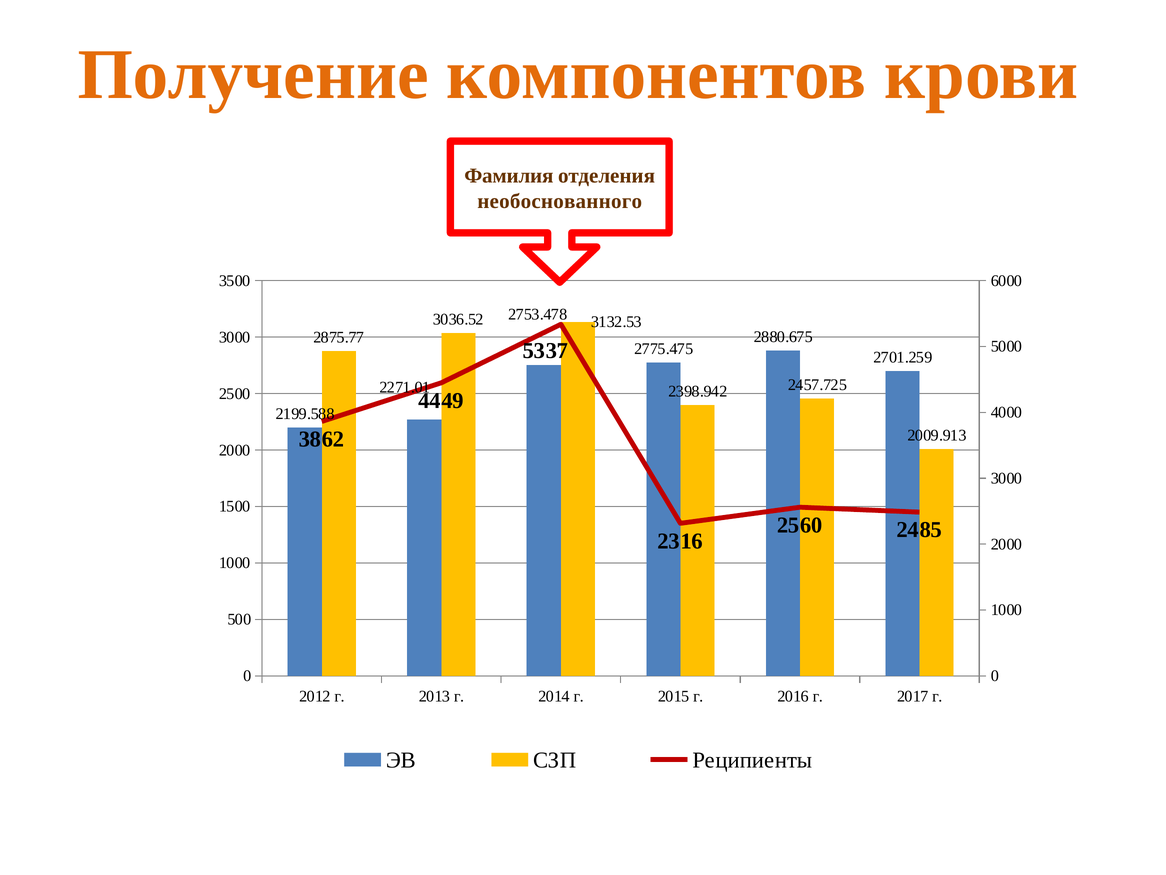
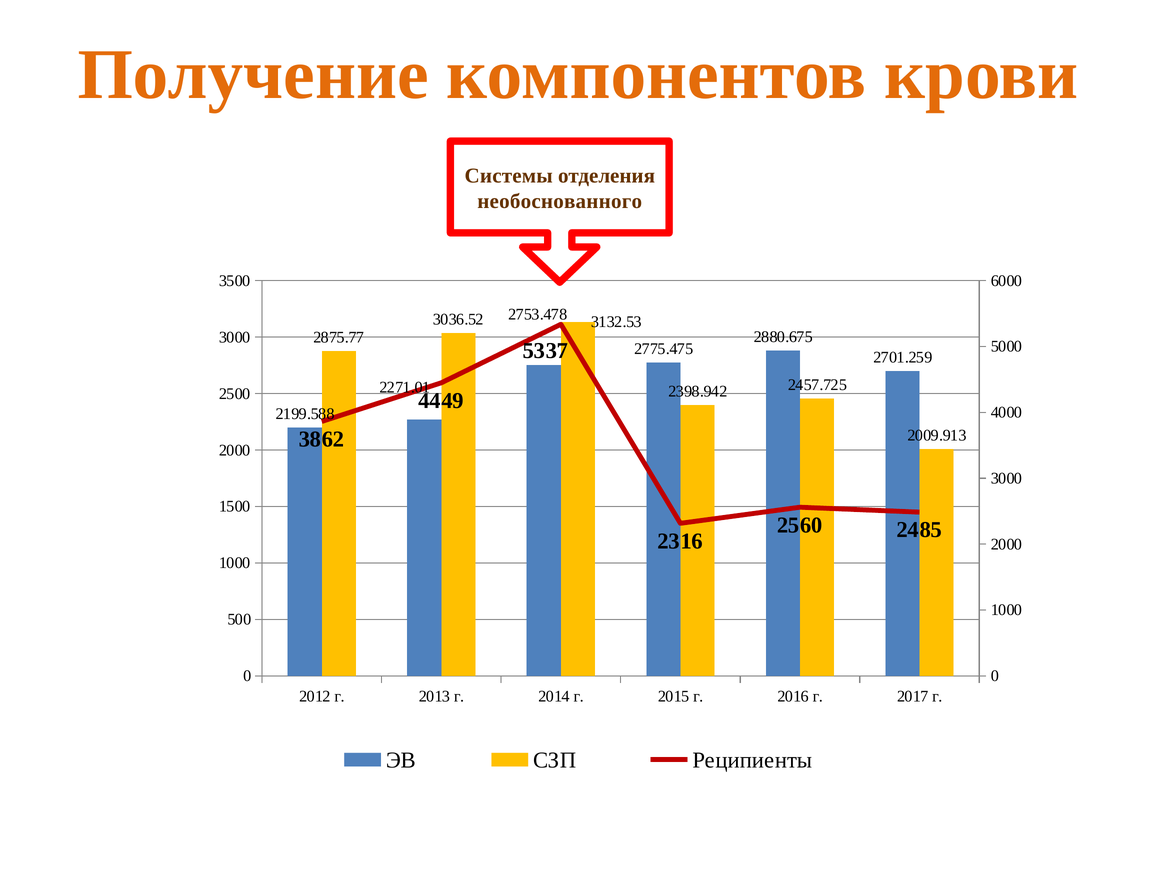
Фамилия: Фамилия -> Системы (509, 176)
